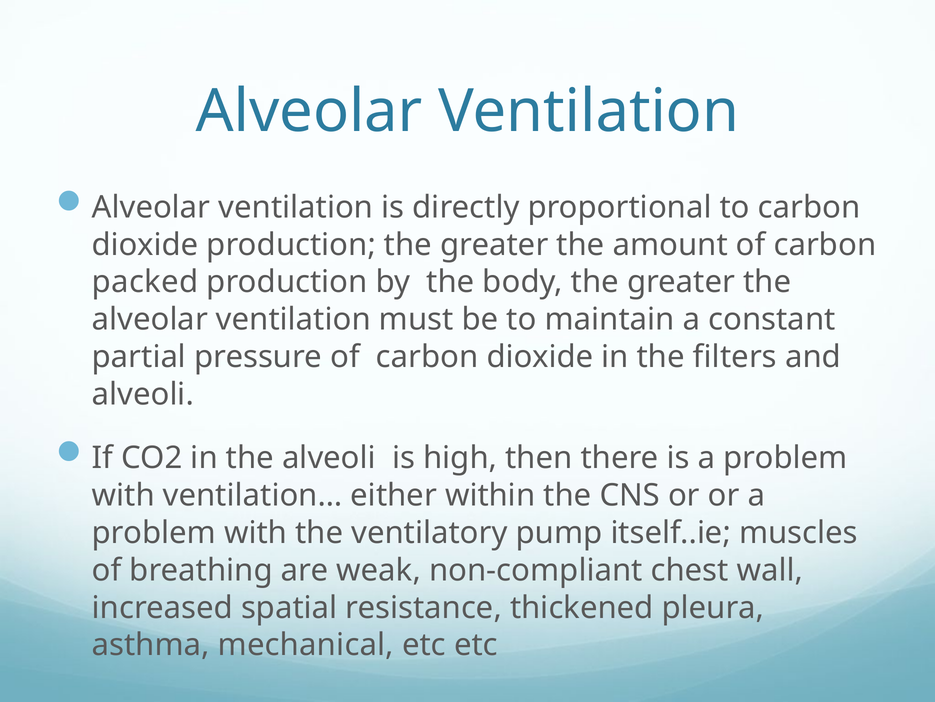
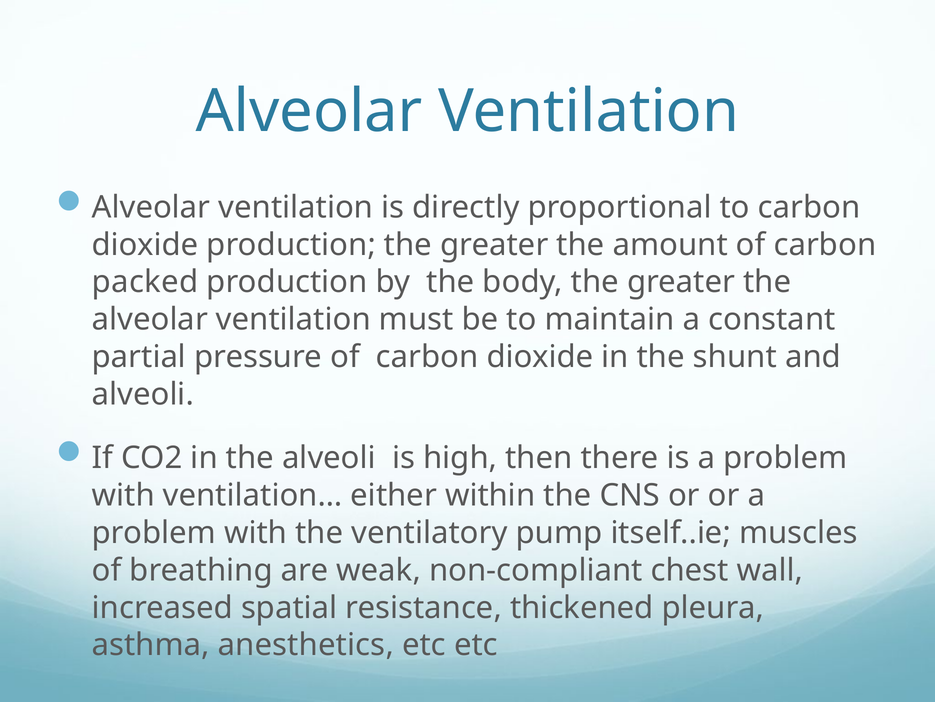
filters: filters -> shunt (735, 357)
mechanical: mechanical -> anesthetics (306, 644)
